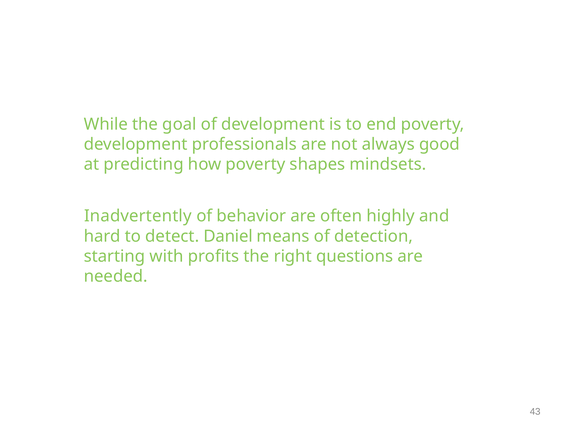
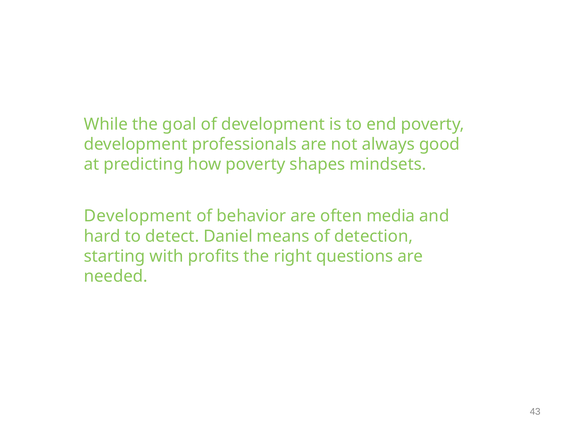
Inadvertently: Inadvertently -> Development (138, 216)
highly: highly -> media (391, 216)
